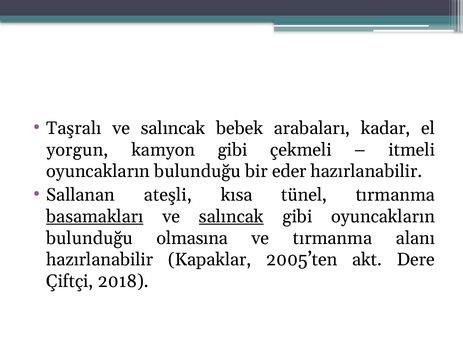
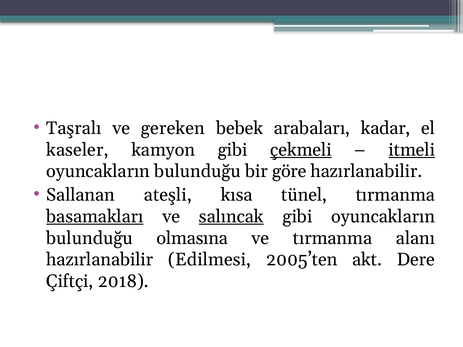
salıncak: salıncak -> gereken (173, 128)
yorgun: yorgun -> kaseler (77, 150)
çekmeli underline: none -> present (301, 150)
itmeli underline: none -> present (412, 150)
eder: eder -> göre (289, 171)
Kapaklar: Kapaklar -> Edilmesi (210, 260)
